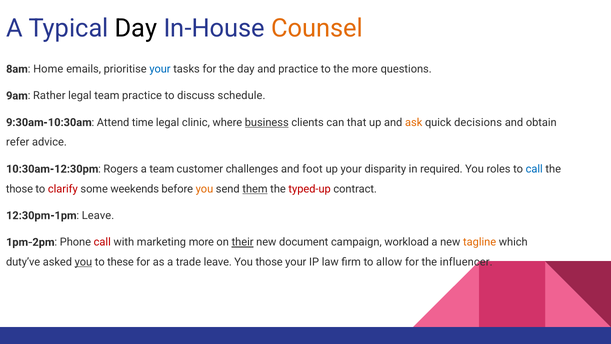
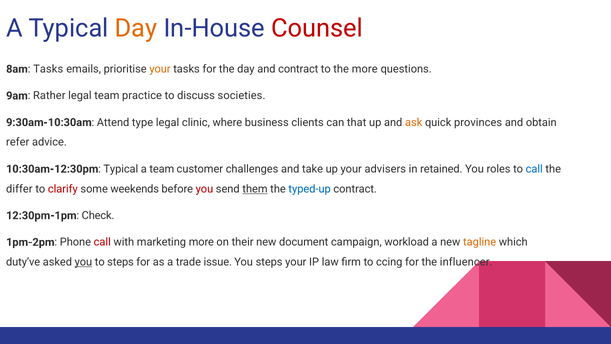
Day colour: black -> orange (136, 28)
Counsel colour: orange -> red (317, 28)
8am Home: Home -> Tasks (48, 69)
your colour: blue -> orange (160, 69)
and practice: practice -> contract (298, 69)
schedule: schedule -> societies (242, 96)
time: time -> type (143, 122)
business underline: present -> none (267, 122)
decisions: decisions -> provinces (478, 122)
10:30am-12:30pm Rogers: Rogers -> Typical (121, 169)
foot: foot -> take (313, 169)
disparity: disparity -> advisers (385, 169)
required: required -> retained (441, 169)
those: those -> differ (19, 189)
you colour: orange -> red (204, 189)
typed-up colour: red -> blue (310, 189)
12:30pm-1pm Leave: Leave -> Check (98, 215)
their underline: present -> none (243, 242)
to these: these -> steps (121, 262)
trade leave: leave -> issue (218, 262)
You those: those -> steps (269, 262)
allow: allow -> ccing (389, 262)
